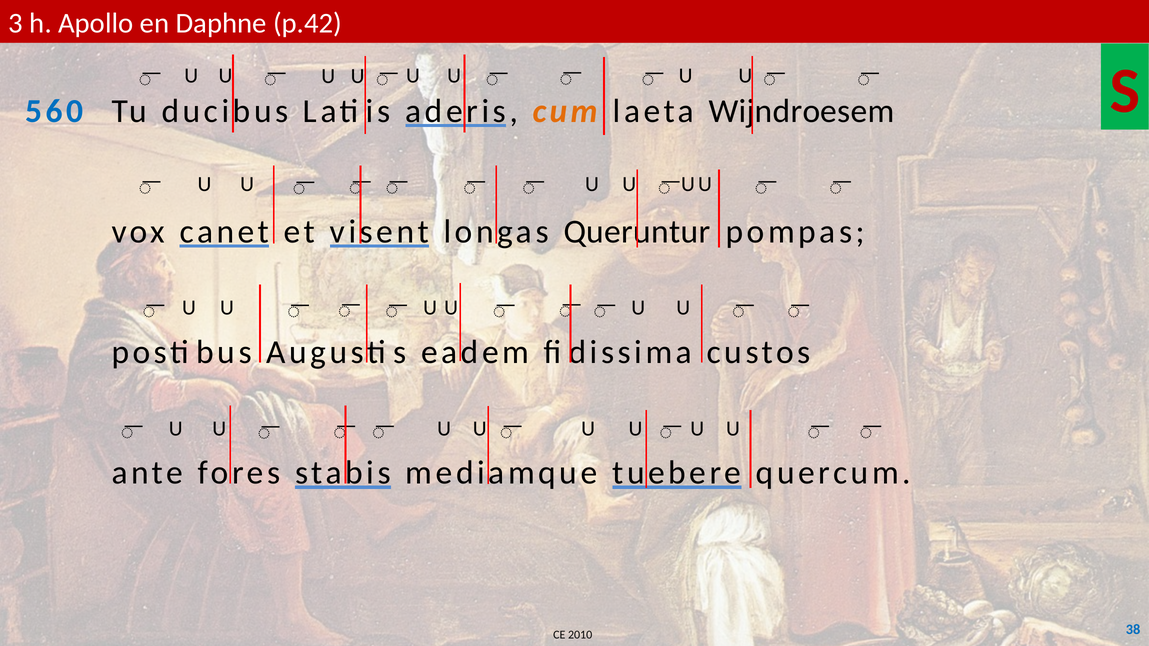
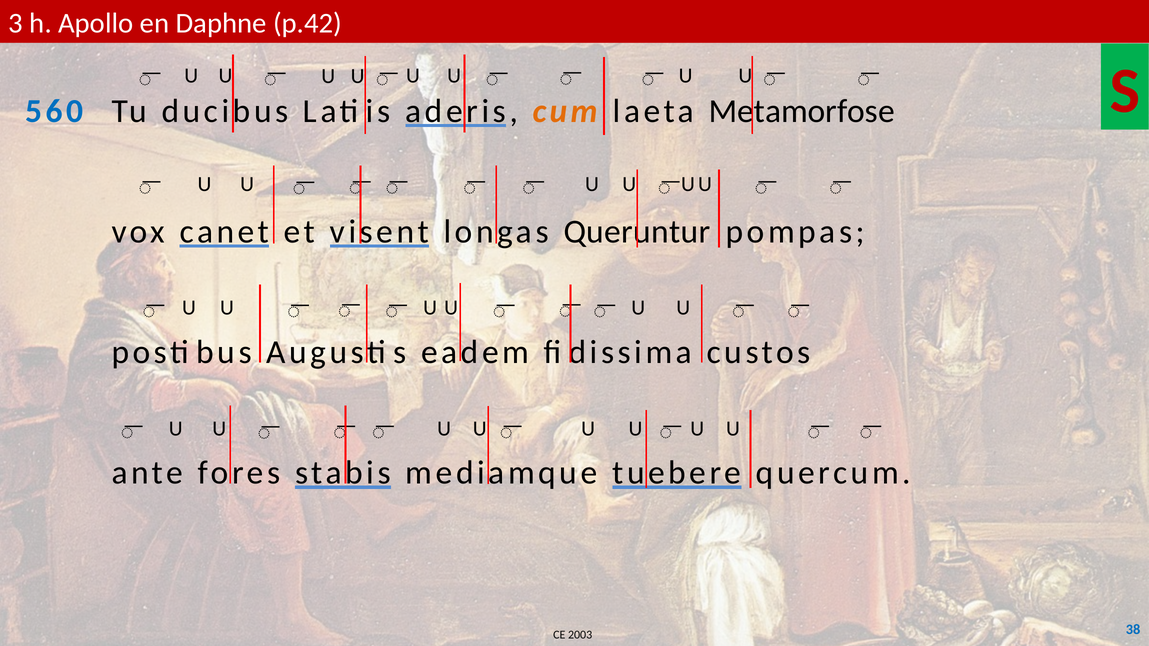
Wijndroesem: Wijndroesem -> Metamorfose (802, 111)
2010: 2010 -> 2003 (580, 635)
